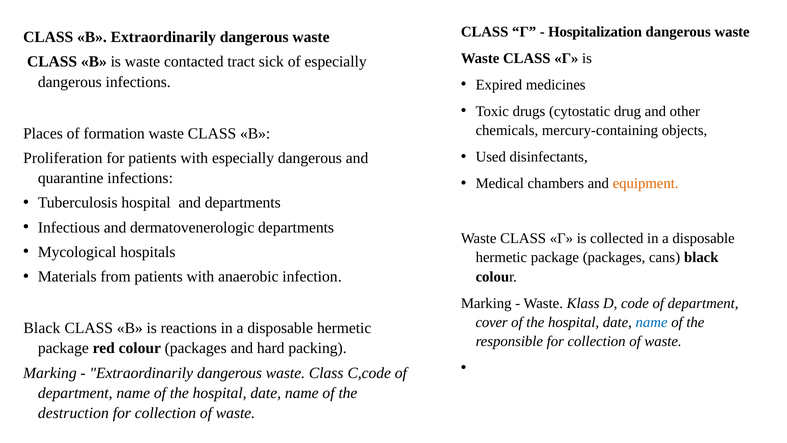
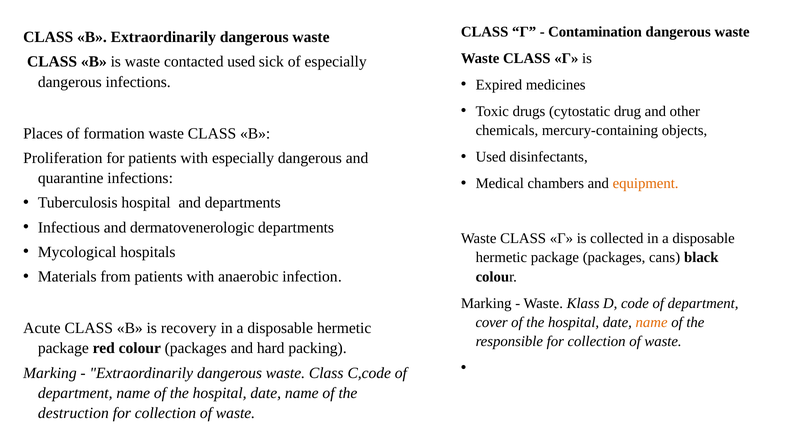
Hospitalization: Hospitalization -> Contamination (595, 32)
contacted tract: tract -> used (241, 62)
name colour: blue -> orange (652, 322)
Black: Black -> Acute (42, 328)
reactions: reactions -> recovery (189, 328)
